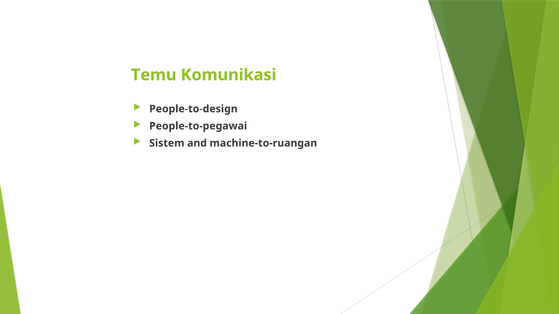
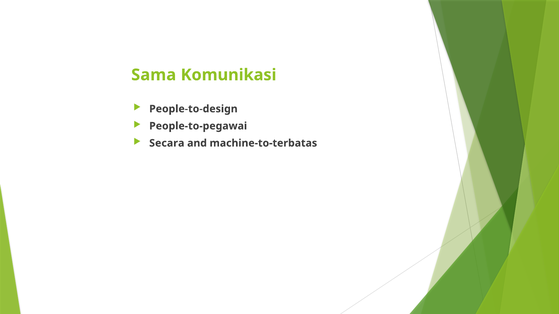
Temu: Temu -> Sama (154, 75)
Sistem: Sistem -> Secara (167, 143)
machine-to-ruangan: machine-to-ruangan -> machine-to-terbatas (263, 143)
